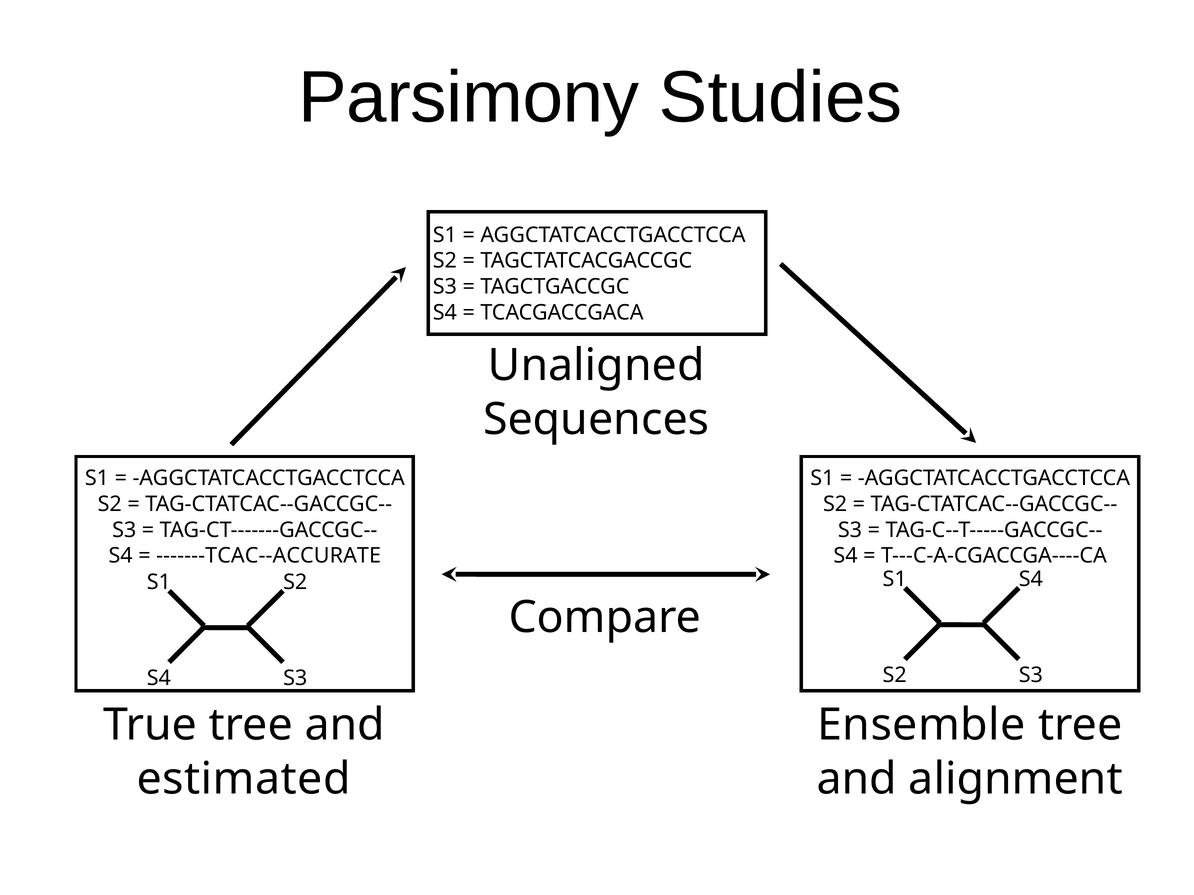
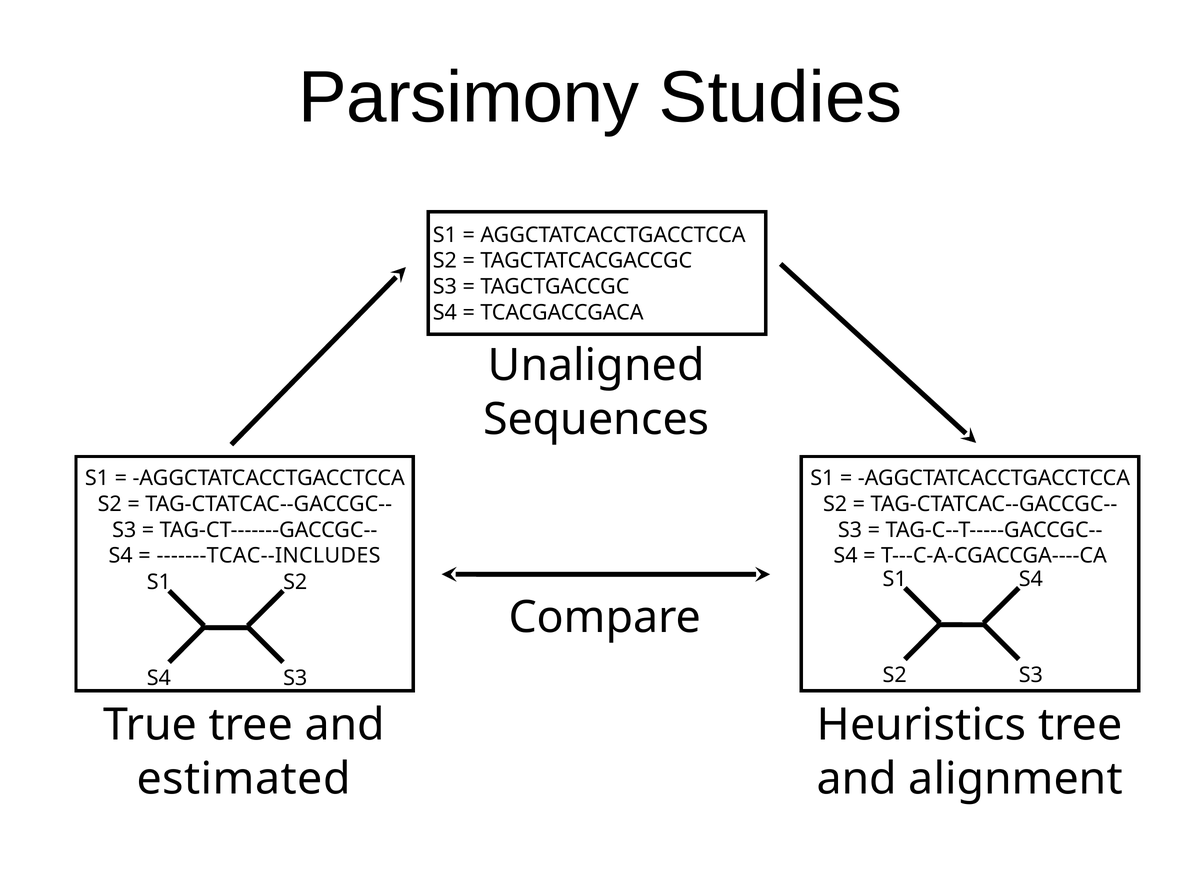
-------TCAC--ACCURATE: -------TCAC--ACCURATE -> -------TCAC--INCLUDES (269, 556)
Ensemble: Ensemble -> Heuristics (922, 725)
